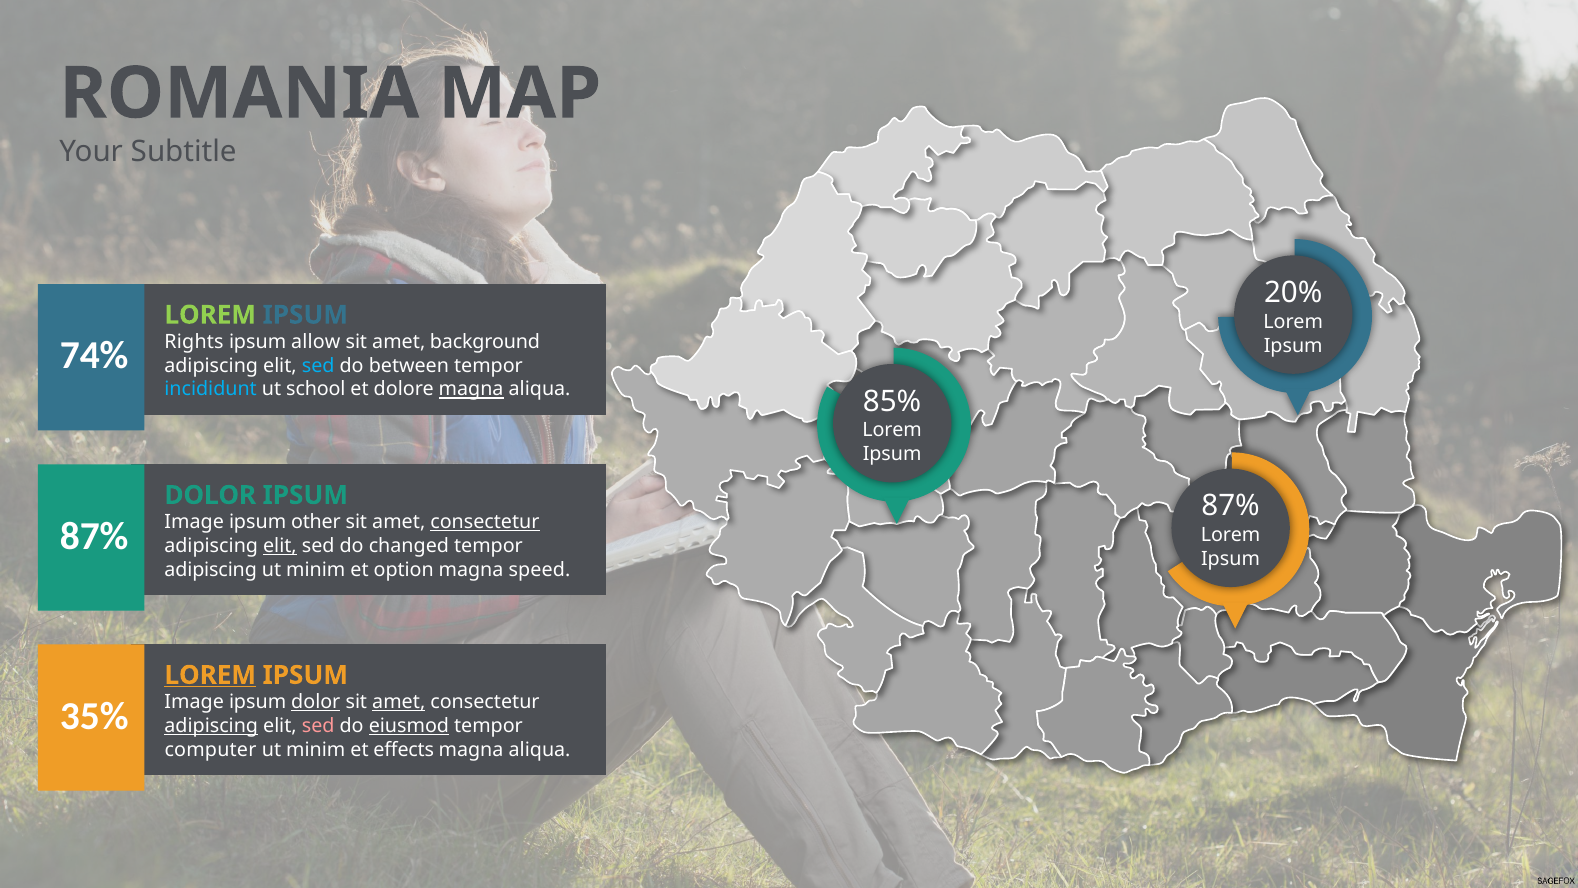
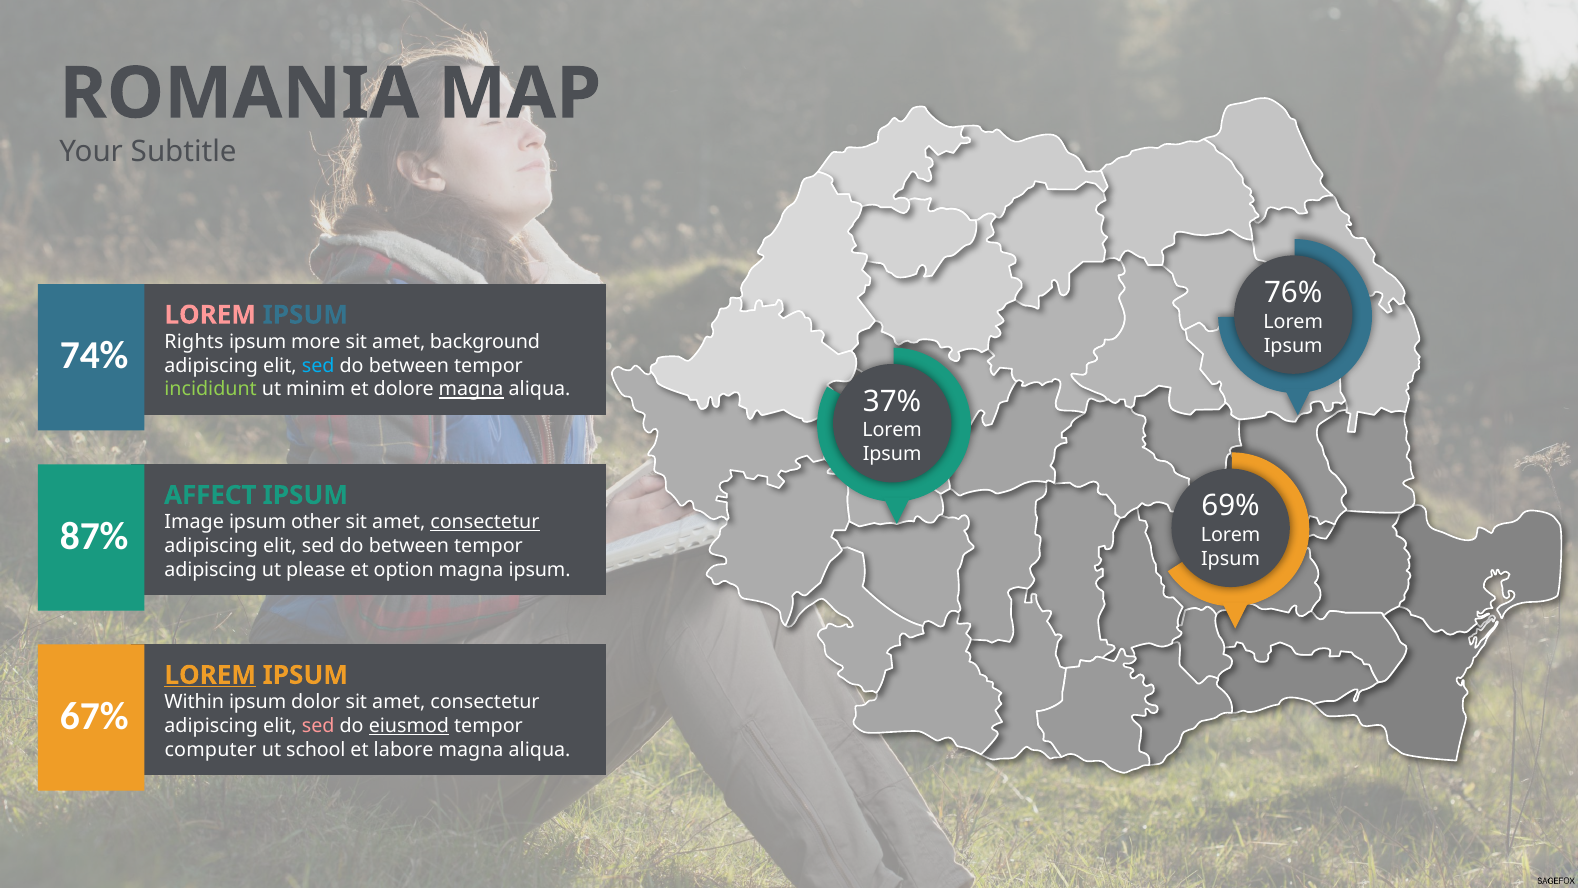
20%: 20% -> 76% (1293, 293)
LOREM colour: light green -> pink (210, 315)
allow: allow -> more (316, 342)
incididunt colour: light blue -> light green (211, 389)
school: school -> minim (316, 389)
85%: 85% -> 37% (892, 401)
DOLOR: DOLOR -> AFFECT (210, 495)
87%: 87% -> 69% (1231, 506)
elit underline: present -> none (280, 546)
changed: changed -> between (409, 546)
minim: minim -> please (316, 570)
magna speed: speed -> ipsum (540, 570)
Image: Image -> Within (194, 702)
dolor underline: present -> none (316, 702)
amet underline: present -> none (399, 702)
35%: 35% -> 67% (94, 716)
adipiscing underline: present -> none (211, 726)
minim: minim -> school (316, 749)
effects: effects -> labore (404, 749)
